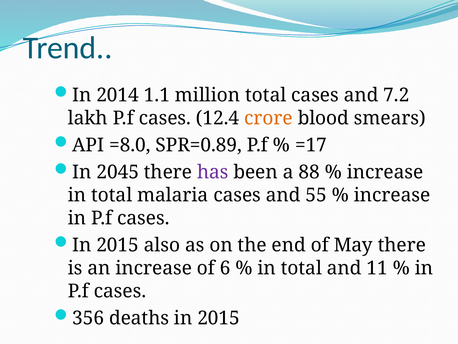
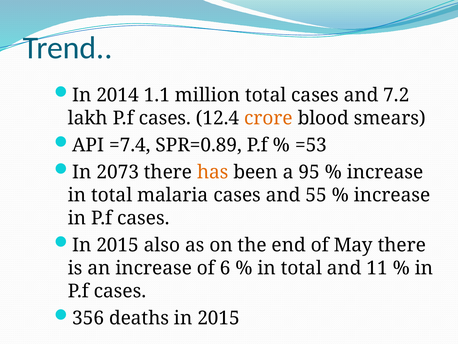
=8.0: =8.0 -> =7.4 (130, 145)
=17: =17 -> =53 (311, 145)
2045: 2045 -> 2073 (118, 172)
has colour: purple -> orange (213, 172)
88: 88 -> 95 (309, 172)
